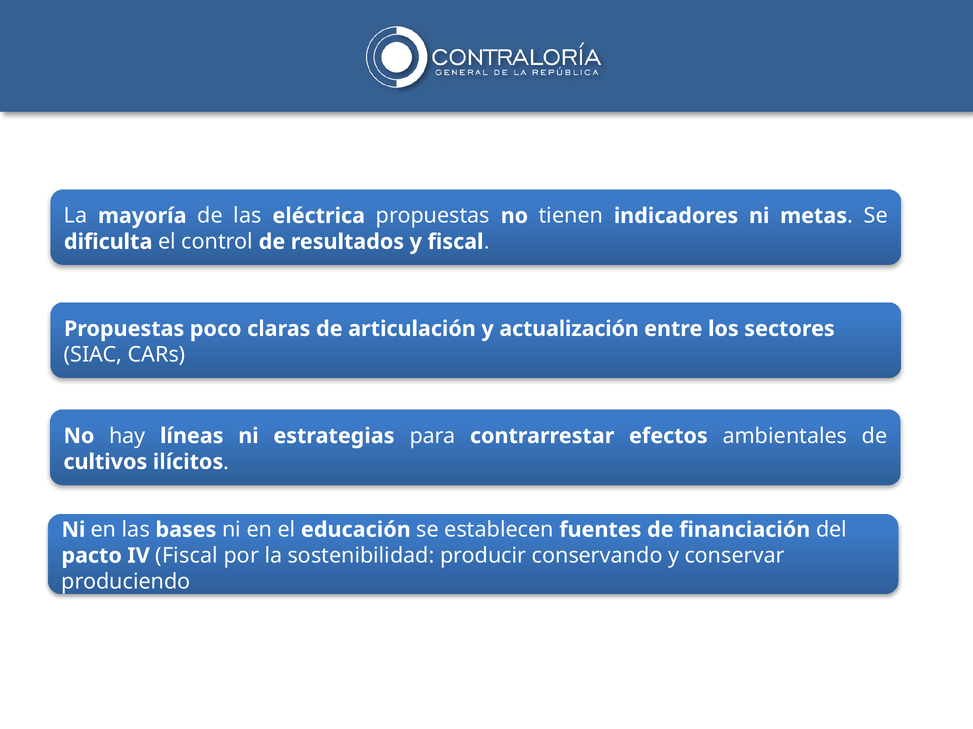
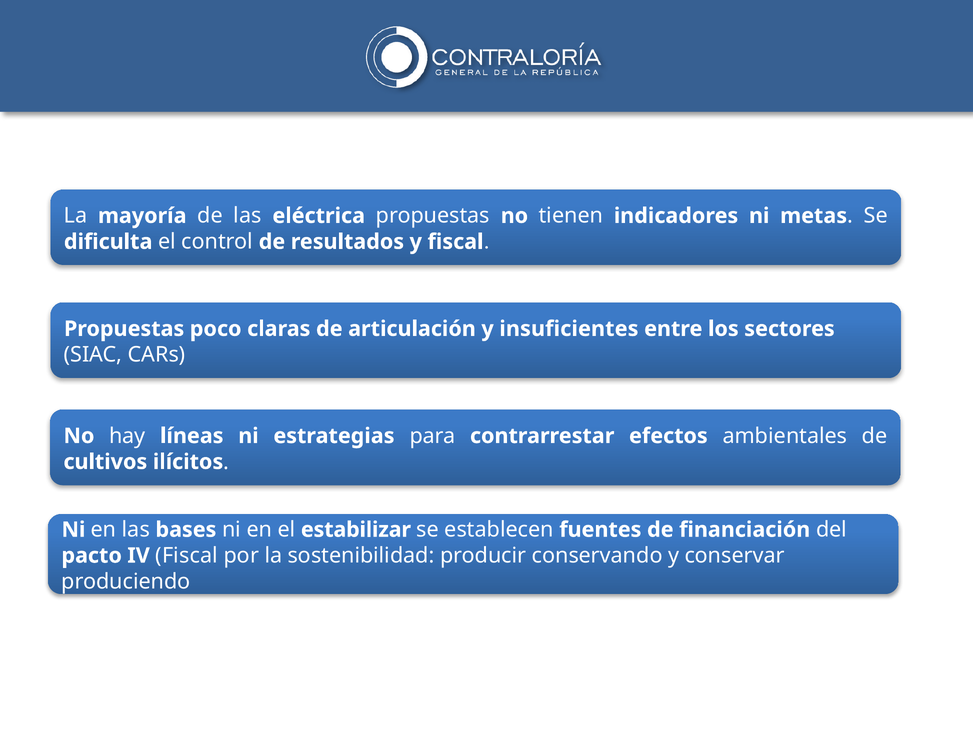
actualización: actualización -> insuficientes (569, 329)
educación: educación -> estabilizar (356, 530)
